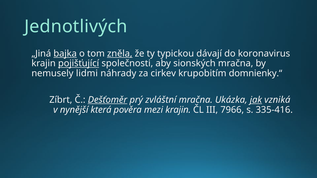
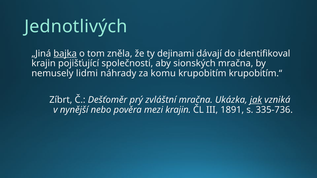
zněla underline: present -> none (120, 54)
typickou: typickou -> dejinami (176, 54)
koronavirus: koronavirus -> identifikoval (264, 54)
pojišťující underline: present -> none (79, 64)
cirkev: cirkev -> komu (163, 74)
domnienky.“: domnienky.“ -> krupobitím.“ (255, 74)
Dešťoměr underline: present -> none (108, 100)
která: která -> nebo (101, 110)
7966: 7966 -> 1891 (232, 110)
335-416: 335-416 -> 335-736 (274, 110)
